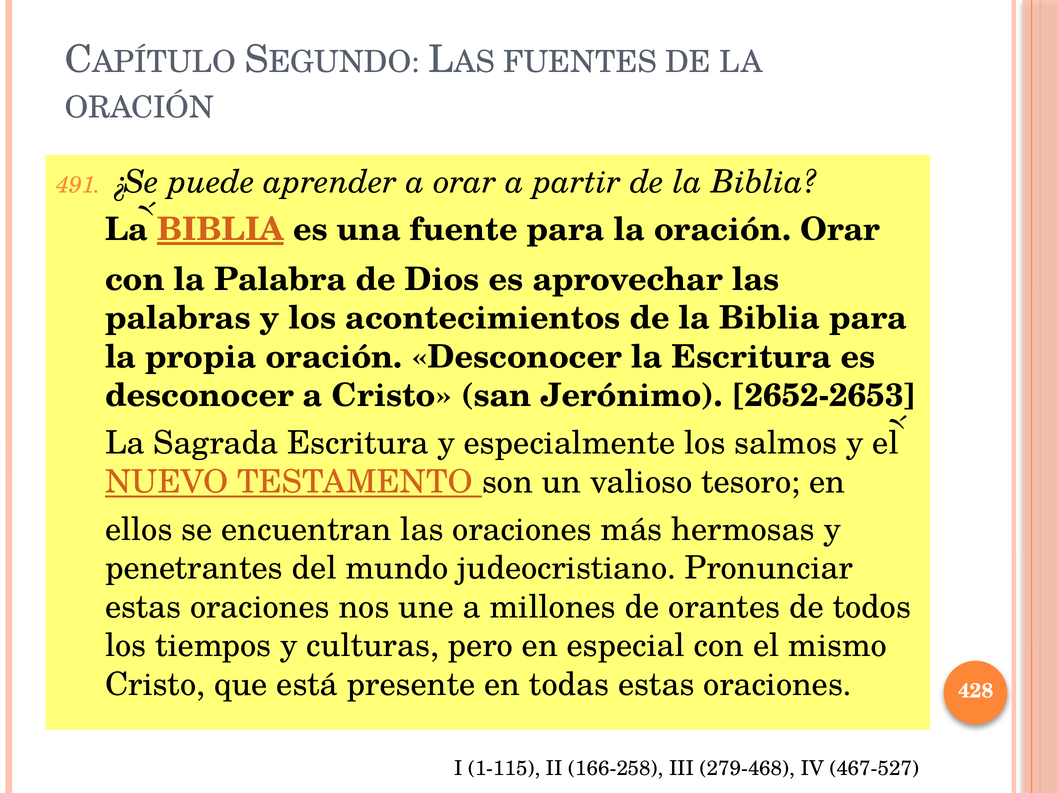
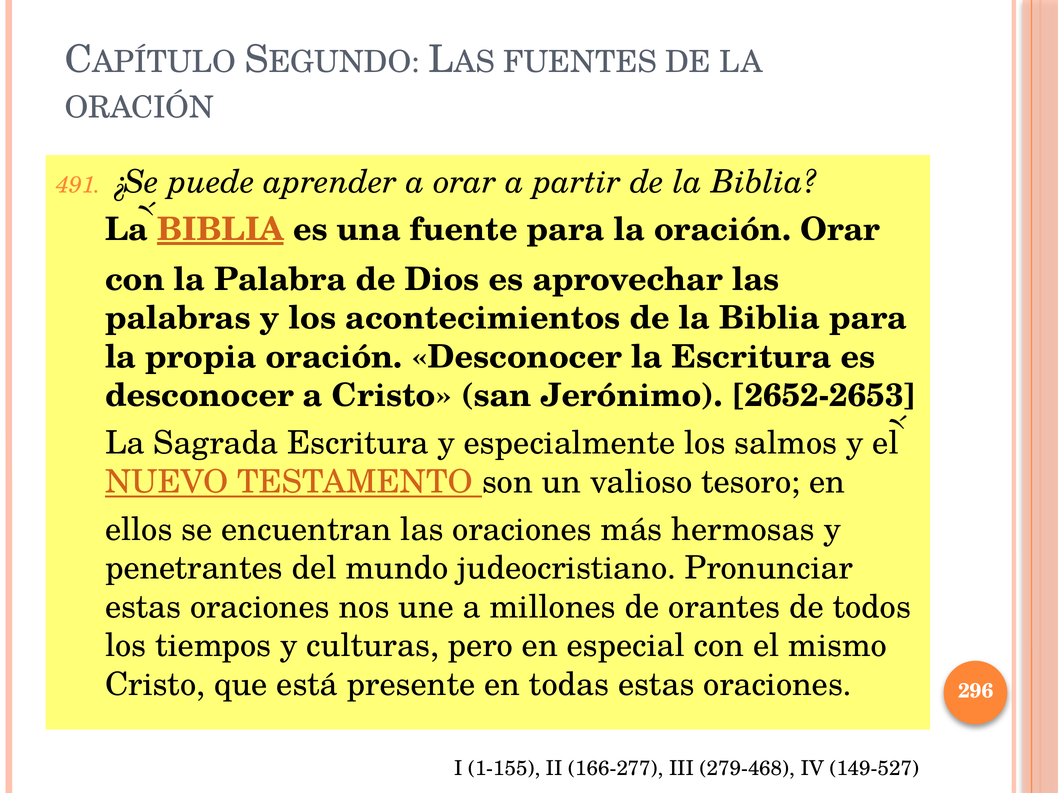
428: 428 -> 296 (976, 691)
1-115: 1-115 -> 1-155 (504, 769)
166-258: 166-258 -> 166-277 (616, 769)
467-527: 467-527 -> 149-527 (874, 769)
